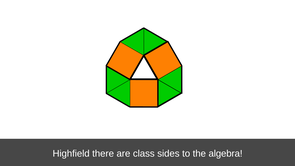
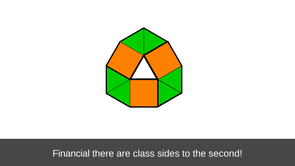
Highfield: Highfield -> Financial (71, 153)
algebra: algebra -> second (225, 153)
